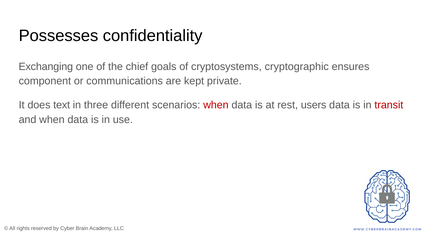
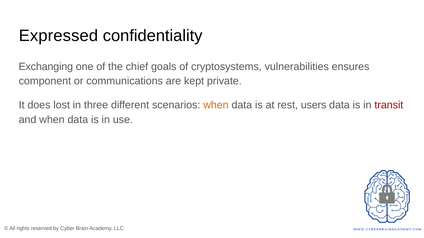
Possesses: Possesses -> Expressed (58, 36)
cryptographic: cryptographic -> vulnerabilities (297, 67)
text: text -> lost (62, 105)
when colour: red -> orange (216, 105)
